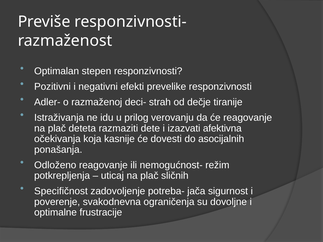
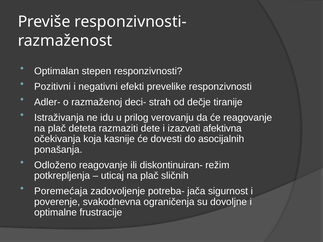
nemogućnost-: nemogućnost- -> diskontinuiran- (171, 165)
Specifičnost: Specifičnost -> Poremećaja (61, 191)
